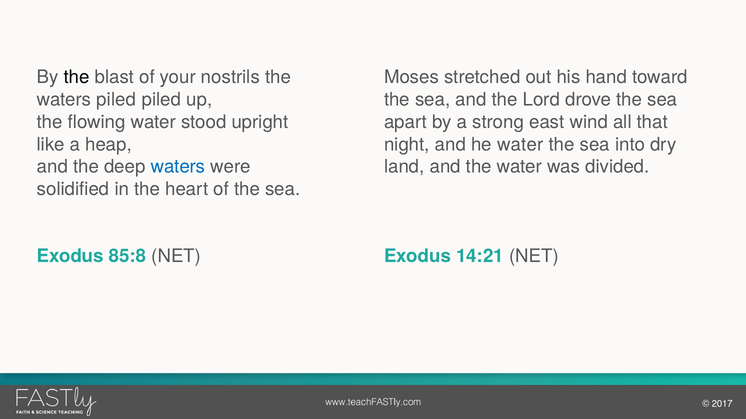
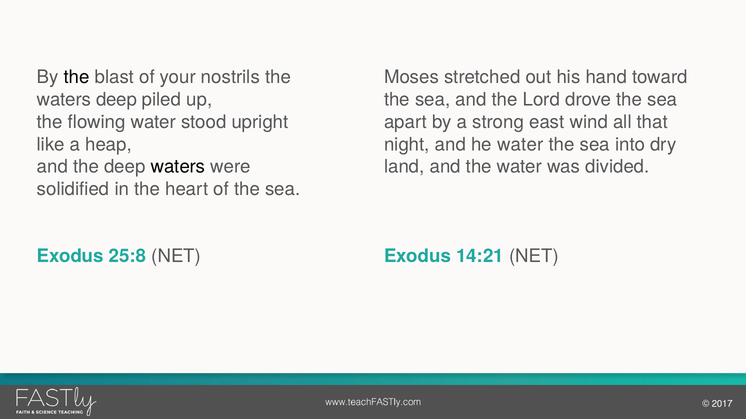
waters piled: piled -> deep (117, 100)
waters colour: blue -> black (178, 167)
85:8: 85:8 -> 25:8 (128, 256)
